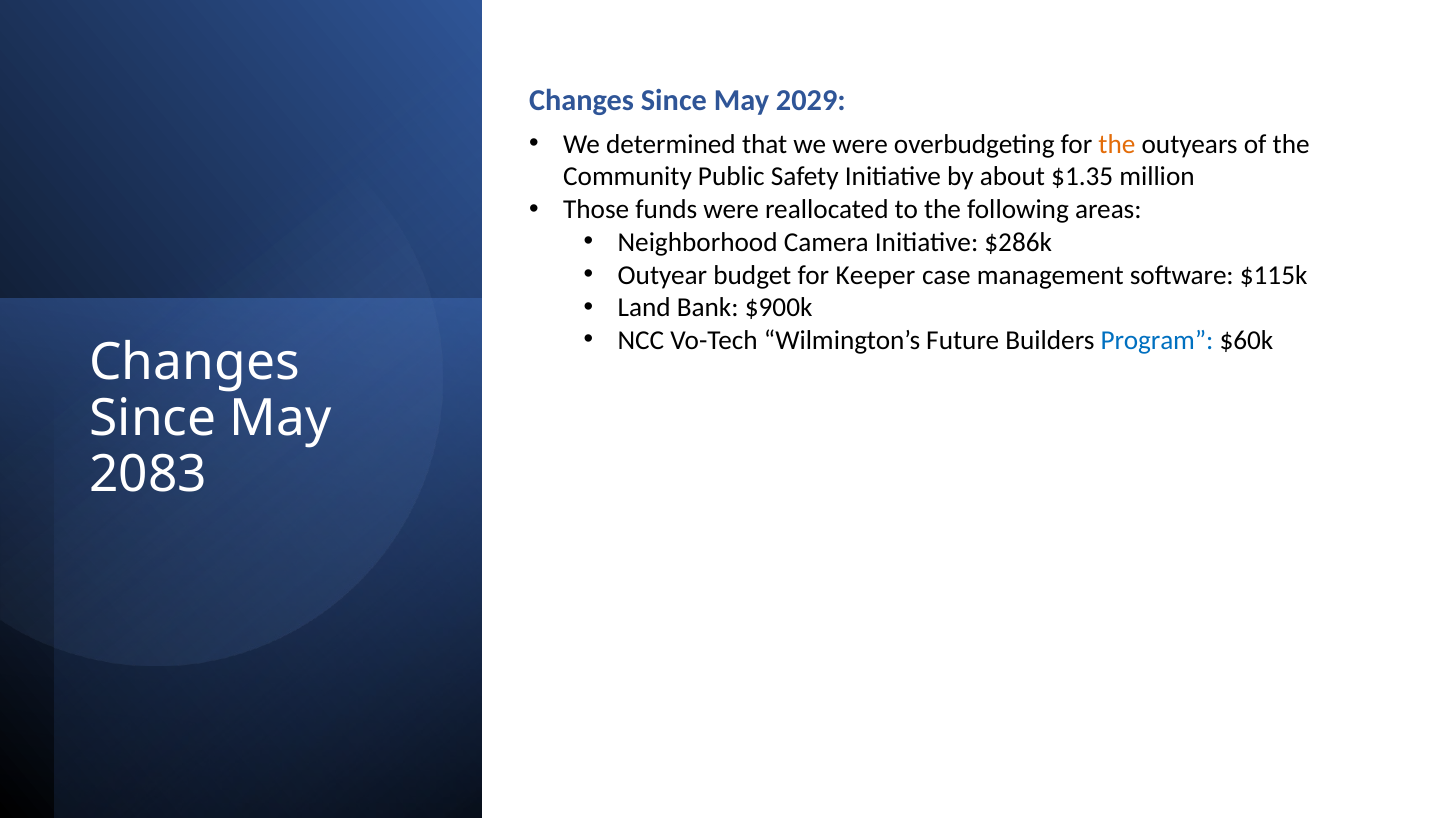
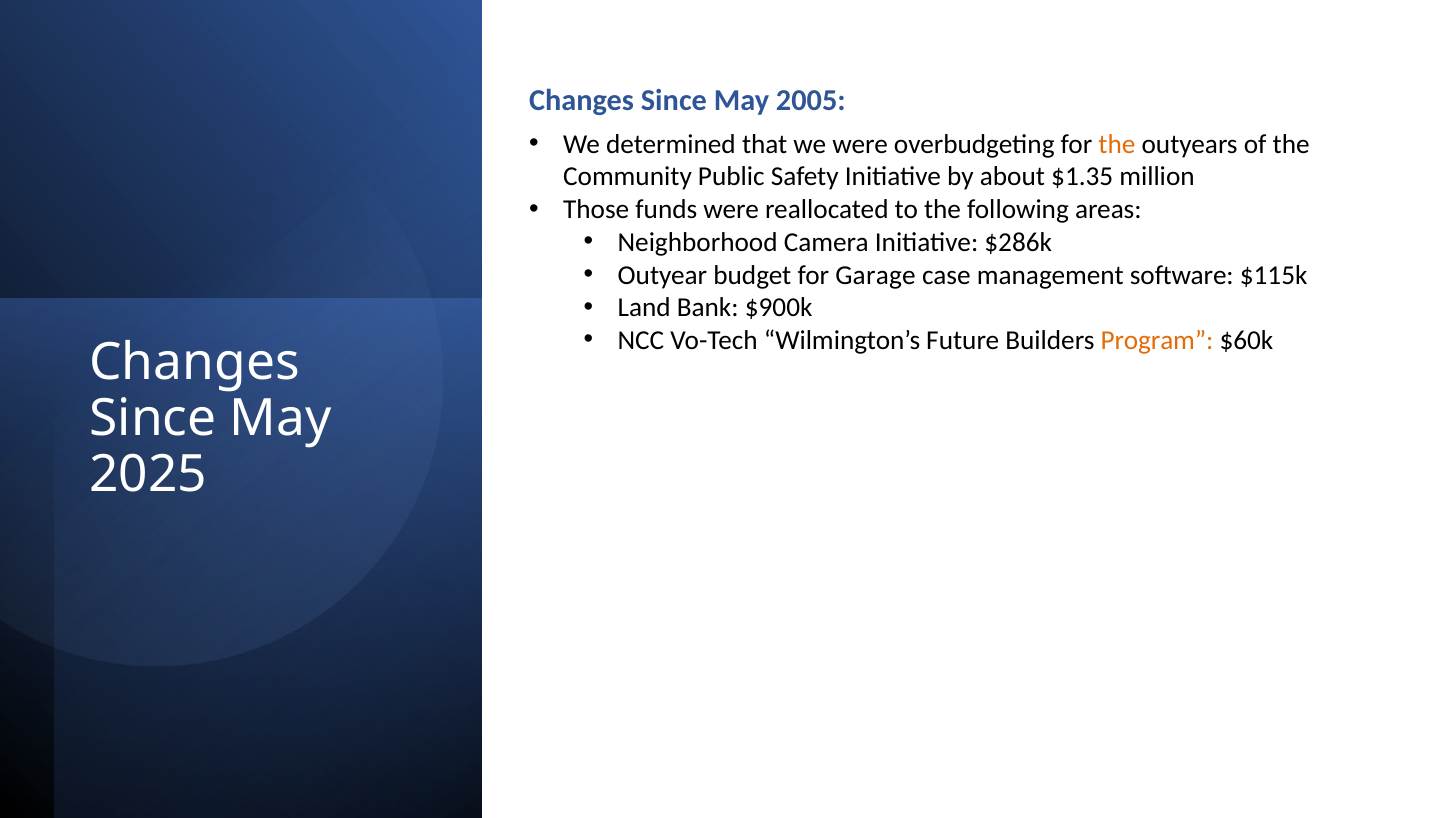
2029: 2029 -> 2005 (811, 101)
Keeper: Keeper -> Garage (876, 275)
Program colour: blue -> orange (1157, 340)
2083: 2083 -> 2025 (148, 474)
